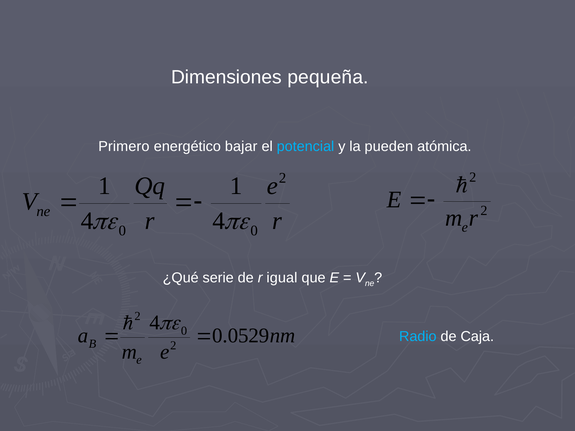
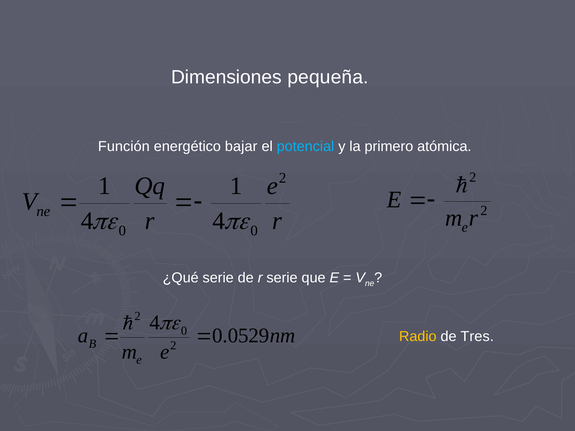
Primero: Primero -> Función (124, 147)
pueden: pueden -> primero (389, 147)
r igual: igual -> serie (282, 278)
Radio colour: light blue -> yellow (418, 337)
Caja: Caja -> Tres (477, 337)
